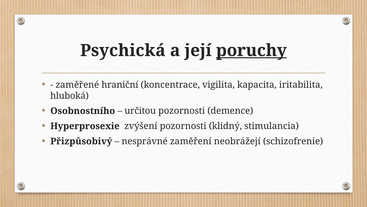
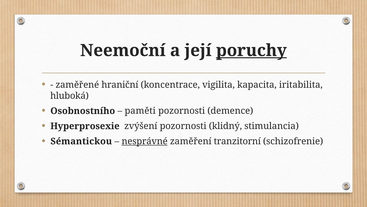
Psychická: Psychická -> Neemoční (123, 50)
určitou: určitou -> paměti (140, 111)
Přizpůsobivý: Přizpůsobivý -> Sémantickou (81, 141)
nesprávné underline: none -> present (145, 141)
neobrážejí: neobrážejí -> tranzitorní (237, 141)
